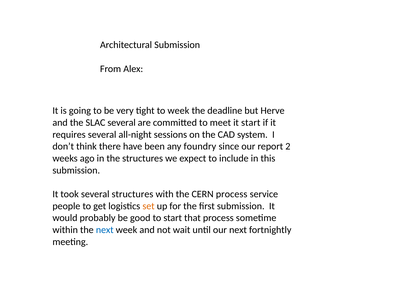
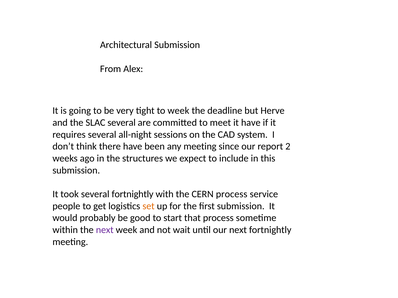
it start: start -> have (251, 123)
any foundry: foundry -> meeting (200, 147)
several structures: structures -> fortnightly (133, 194)
next colour: blue -> purple (105, 230)
